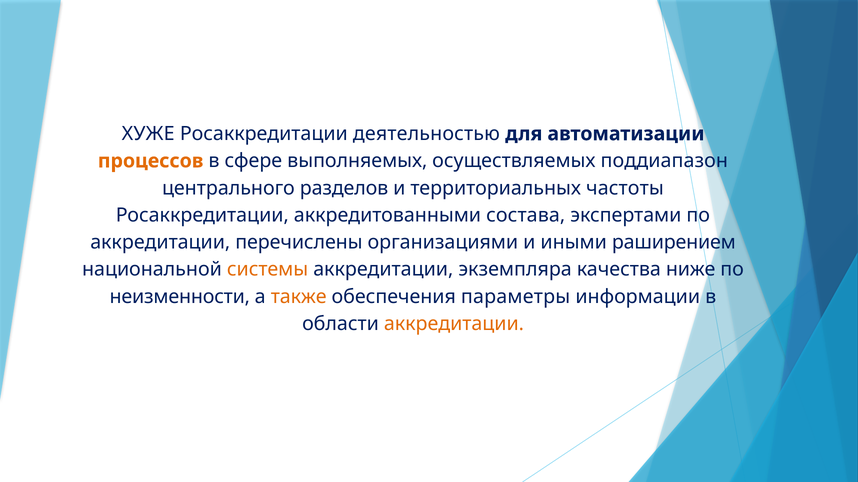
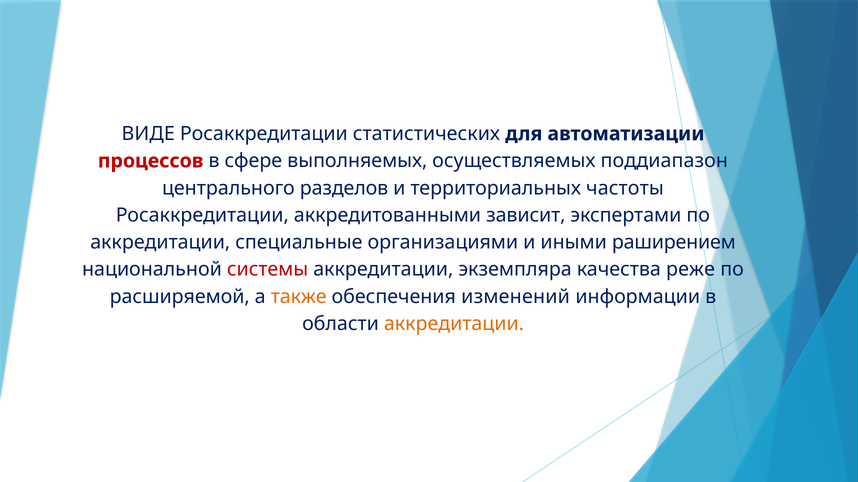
ХУЖЕ: ХУЖЕ -> ВИДЕ (148, 134)
деятельностью: деятельностью -> статистических (426, 134)
процессов colour: orange -> red (151, 161)
состава: состава -> зависит (526, 215)
перечислены: перечислены -> специальные (299, 243)
системы colour: orange -> red (268, 270)
ниже: ниже -> реже (691, 270)
неизменности: неизменности -> расширяемой (180, 297)
параметры: параметры -> изменений (516, 297)
